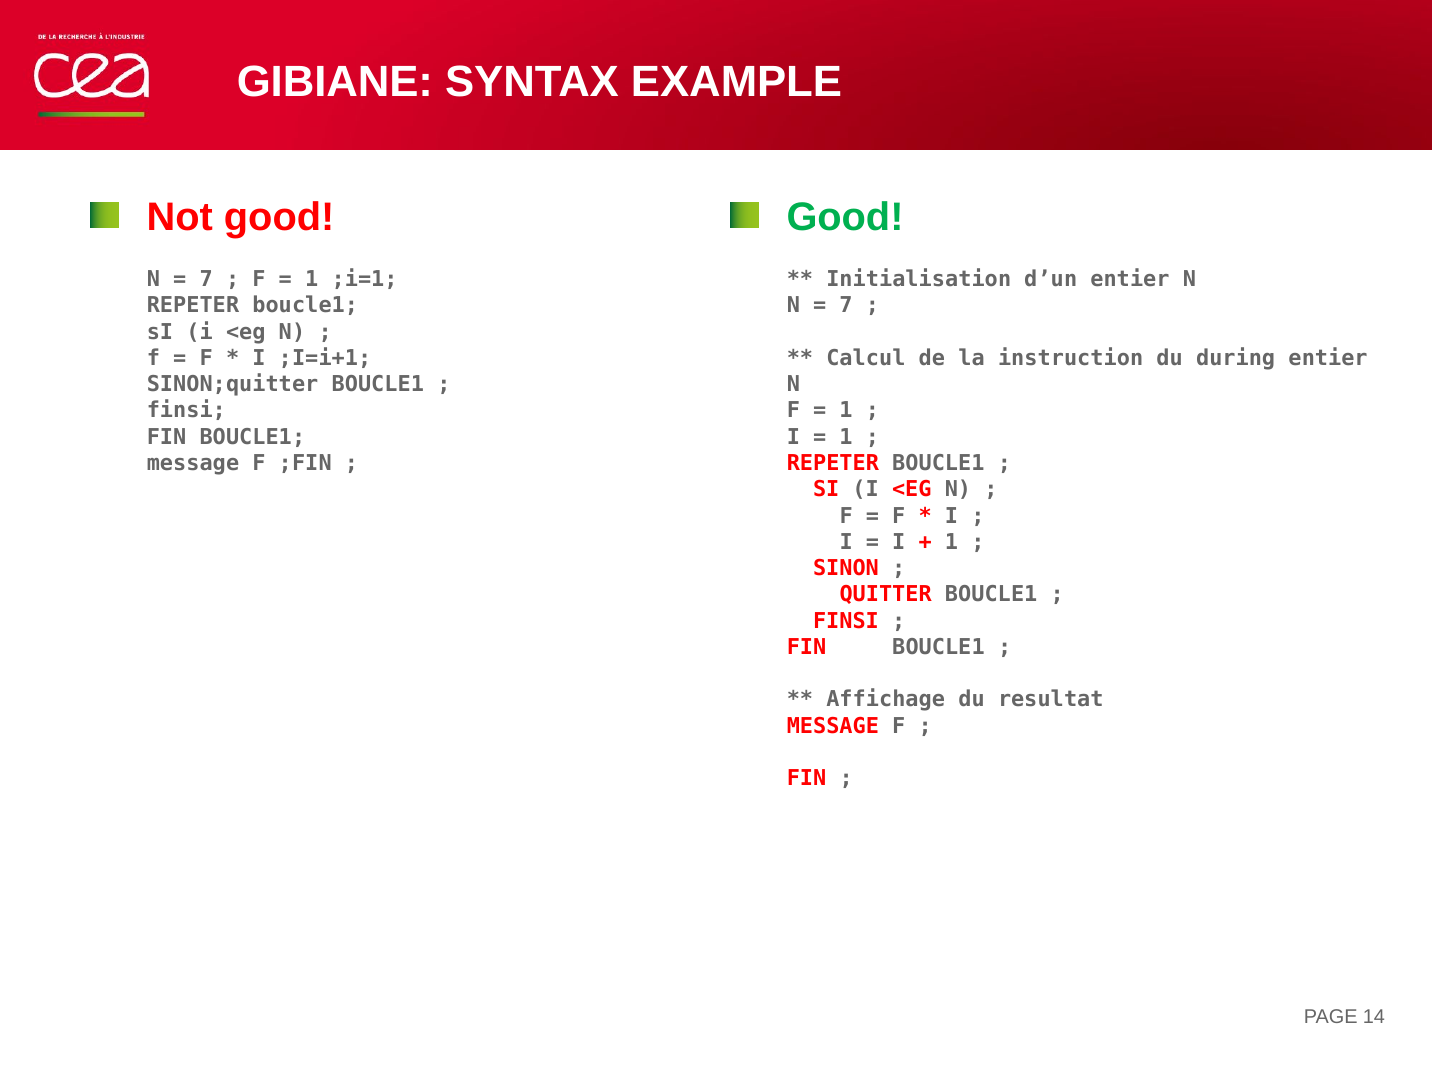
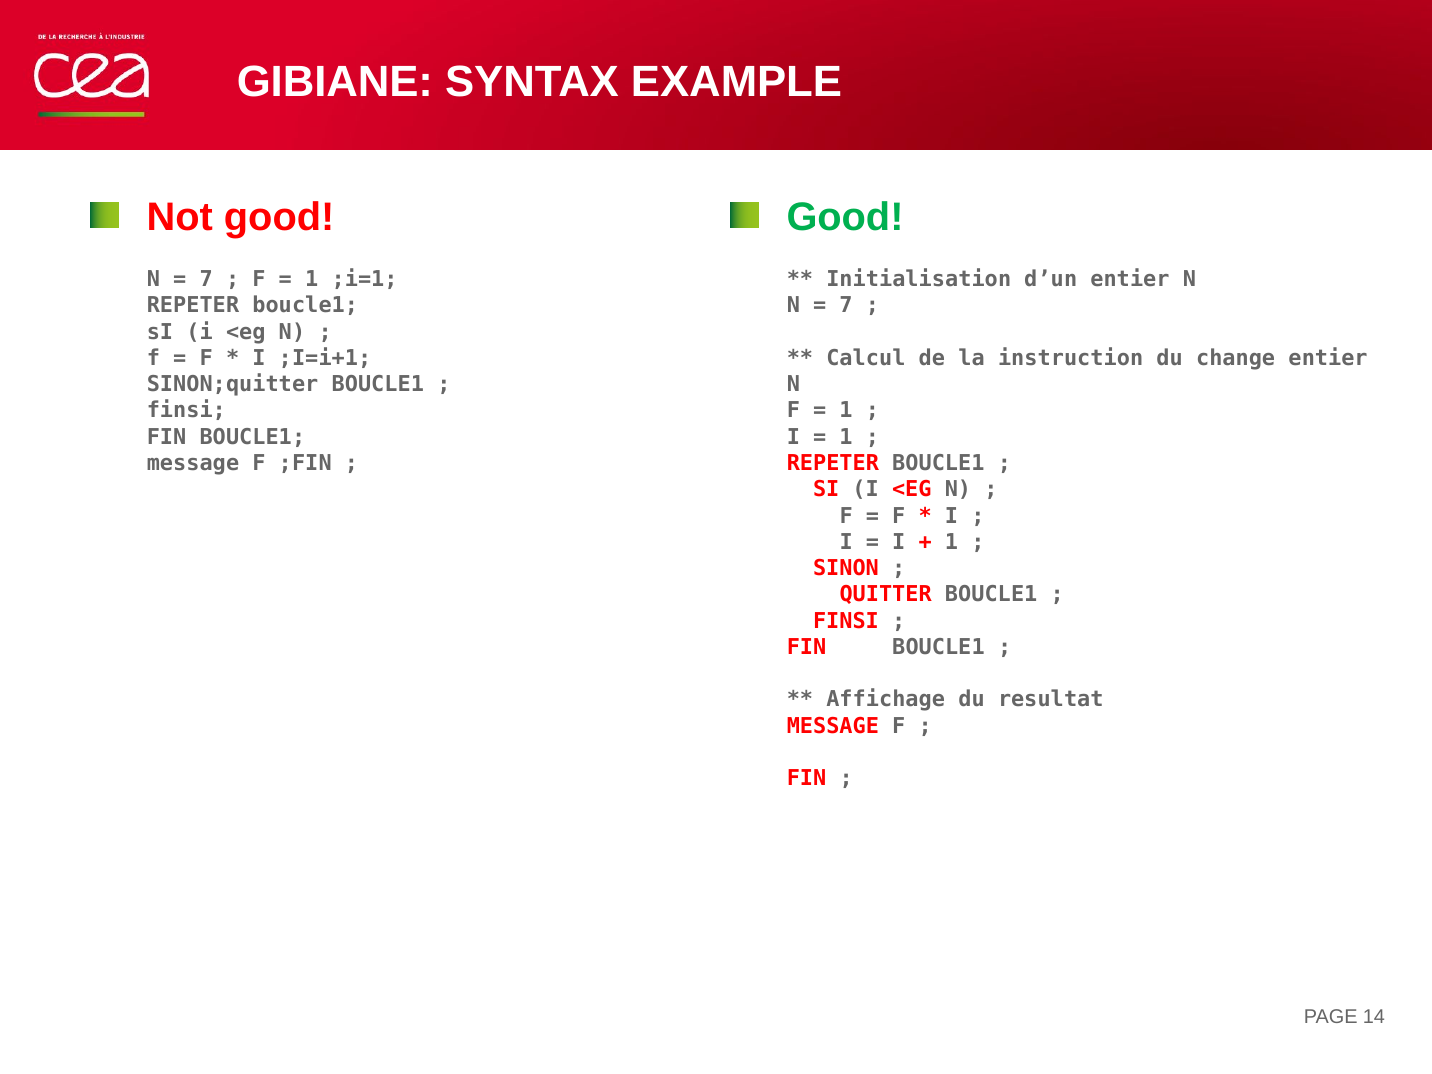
during: during -> change (1236, 358)
